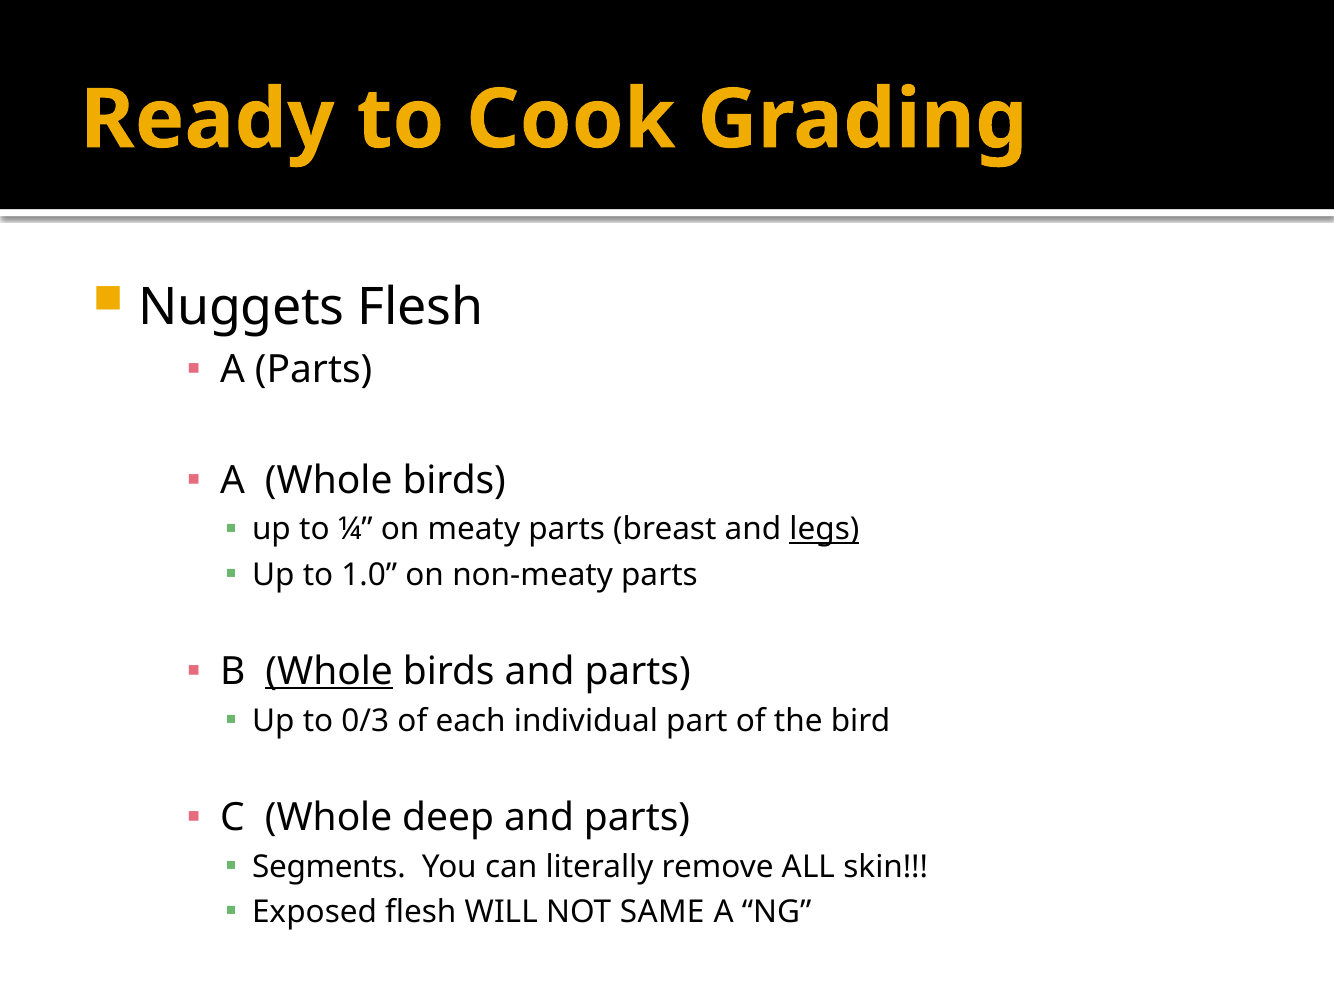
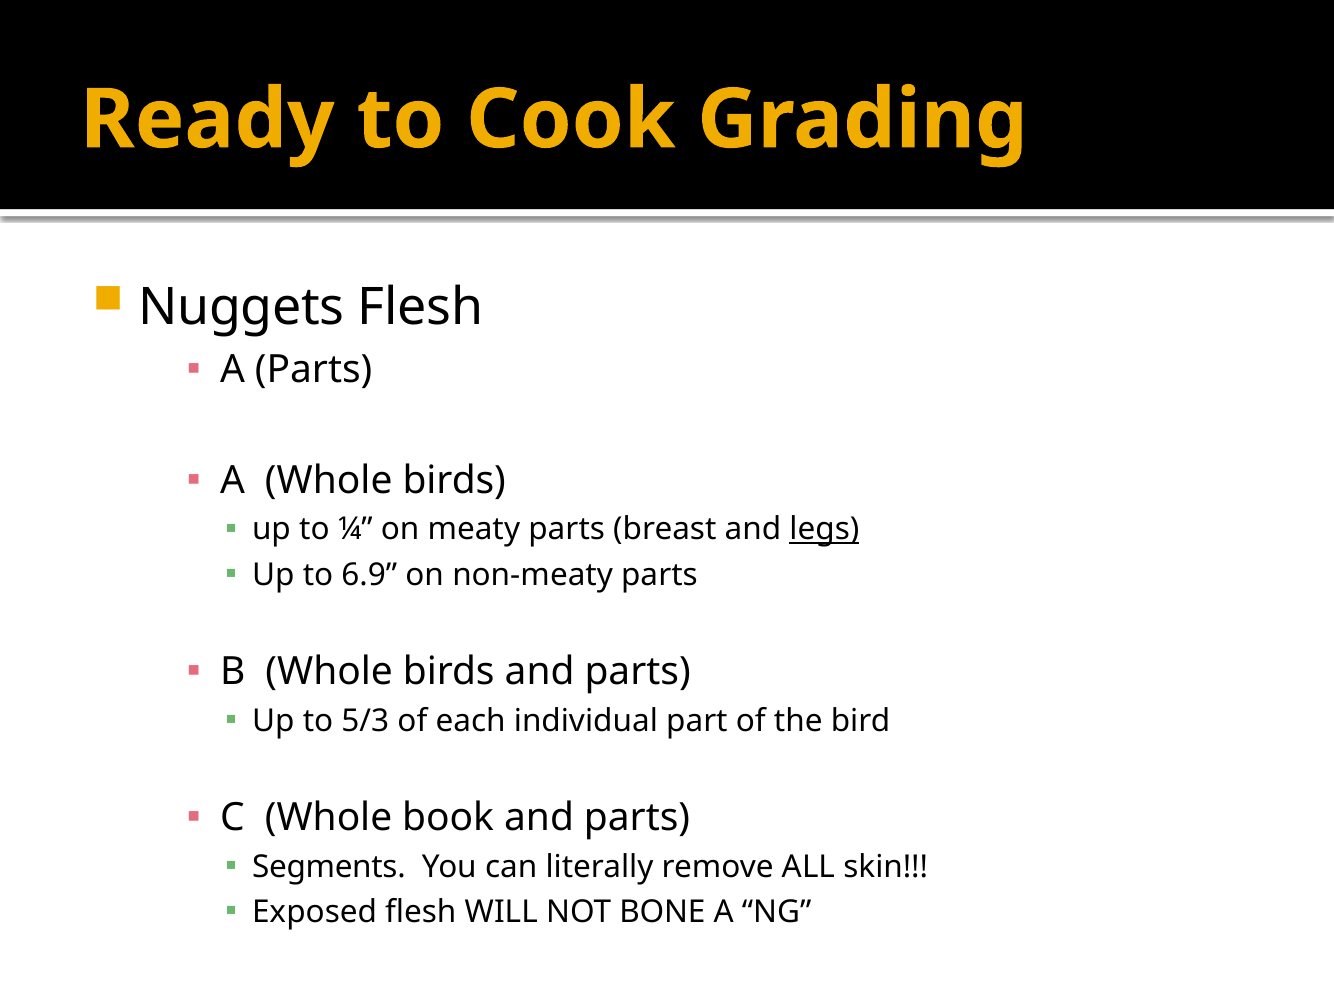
1.0: 1.0 -> 6.9 (369, 575)
Whole underline: present -> none (329, 672)
0/3: 0/3 -> 5/3 (365, 721)
deep: deep -> book (448, 818)
SAME: SAME -> BONE (662, 912)
